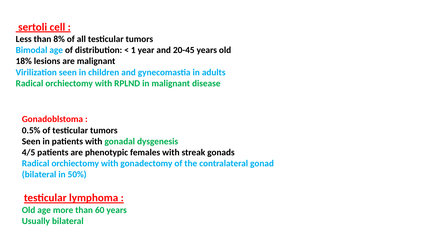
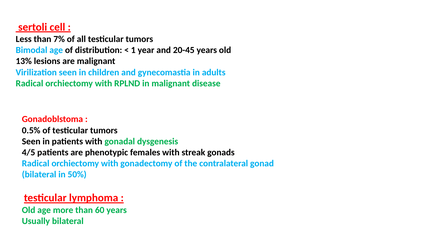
8%: 8% -> 7% (59, 39)
18%: 18% -> 13% (24, 61)
